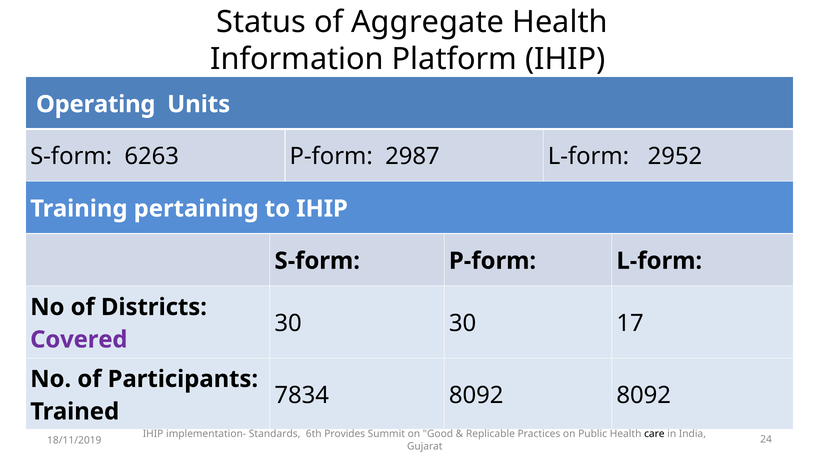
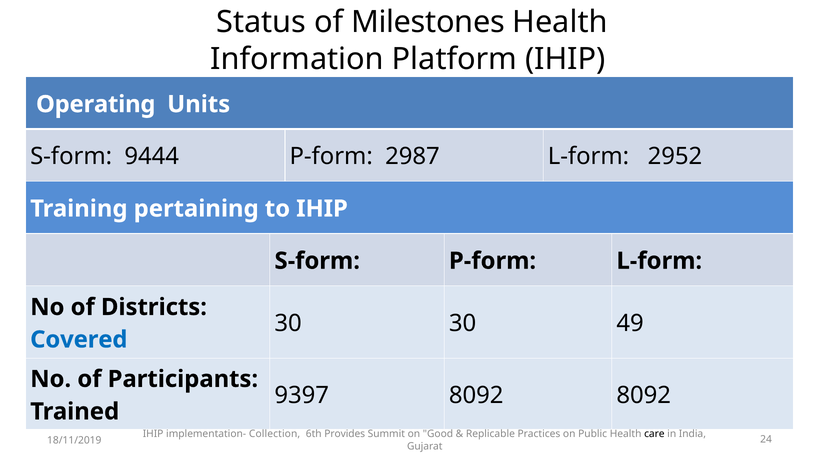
Aggregate: Aggregate -> Milestones (428, 22)
6263: 6263 -> 9444 (152, 156)
17: 17 -> 49 (630, 323)
Covered colour: purple -> blue (79, 339)
7834: 7834 -> 9397 (302, 395)
Standards: Standards -> Collection (275, 434)
